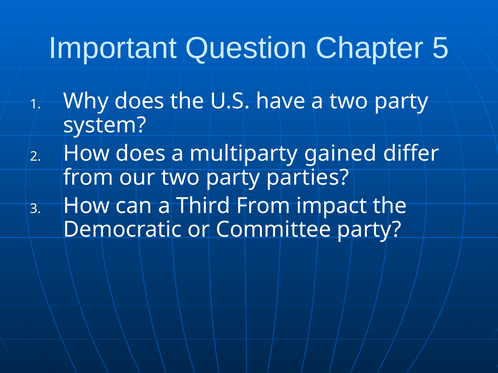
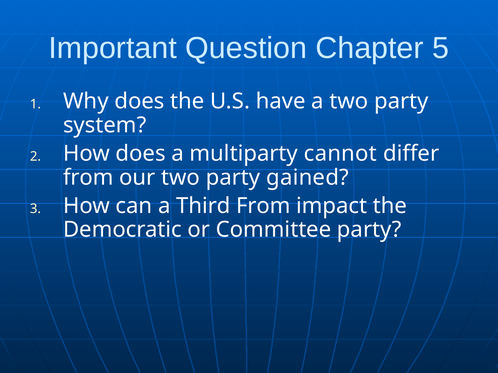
gained: gained -> cannot (340, 154)
parties: parties -> gained (308, 178)
